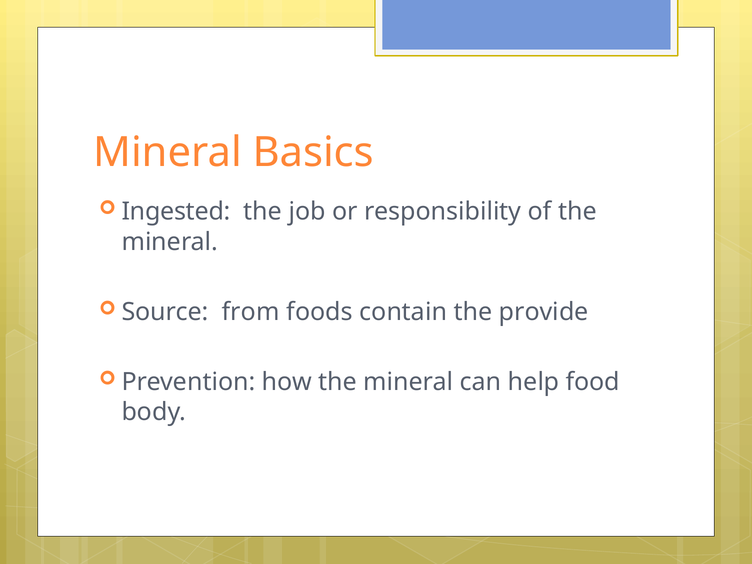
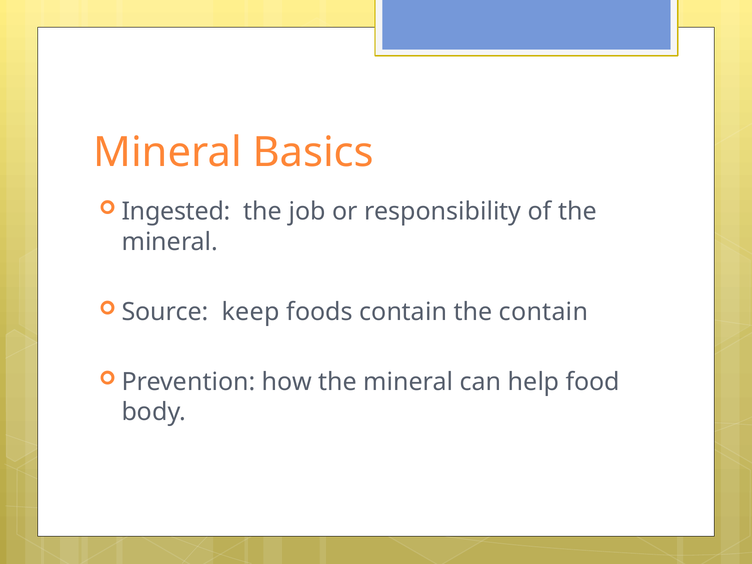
from: from -> keep (251, 312)
the provide: provide -> contain (544, 312)
